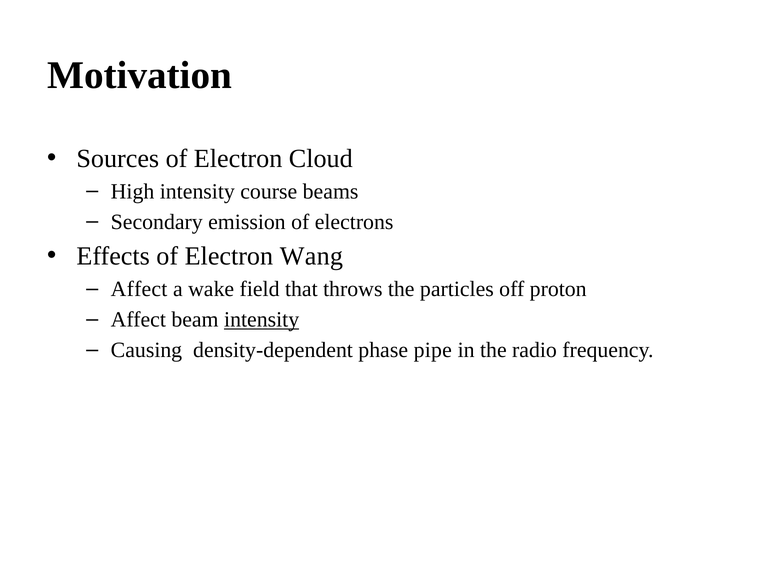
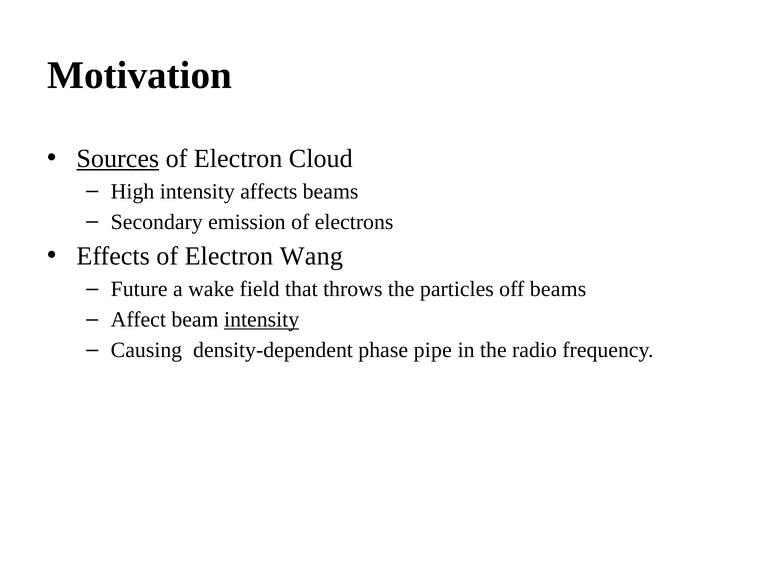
Sources underline: none -> present (118, 159)
course: course -> affects (269, 191)
Affect: Affect -> Future (139, 289)
off proton: proton -> beams (558, 289)
